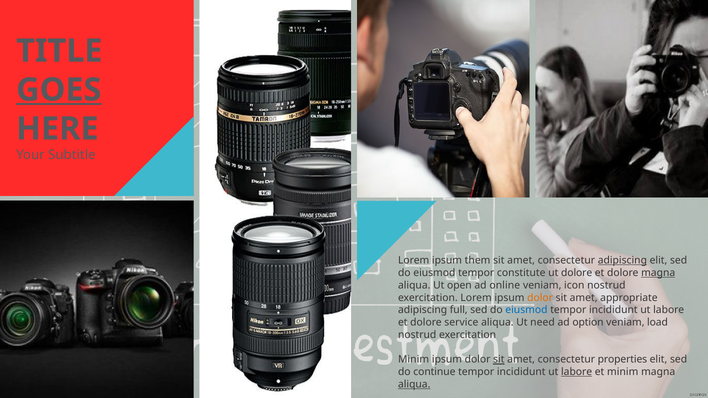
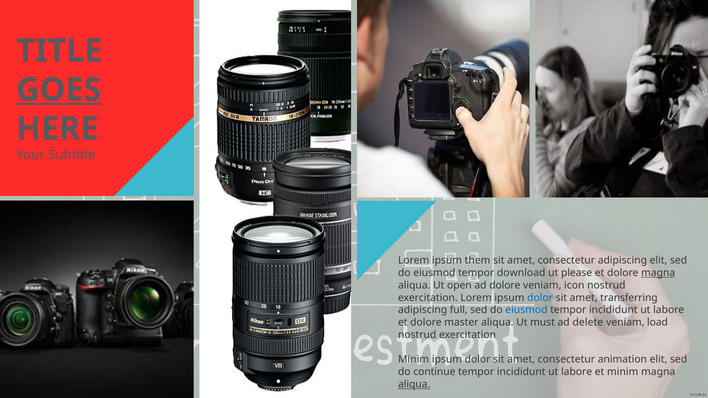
adipiscing underline: present -> none (622, 261)
constitute: constitute -> download (521, 273)
ut dolore: dolore -> please (577, 273)
ad online: online -> dolore (505, 285)
dolor colour: orange -> blue (540, 298)
appropriate: appropriate -> transferring (629, 298)
service: service -> master (461, 323)
need: need -> must (543, 323)
option: option -> delete (588, 323)
sit underline: present -> none (499, 360)
properties: properties -> animation (622, 360)
labore underline: present -> none (577, 372)
